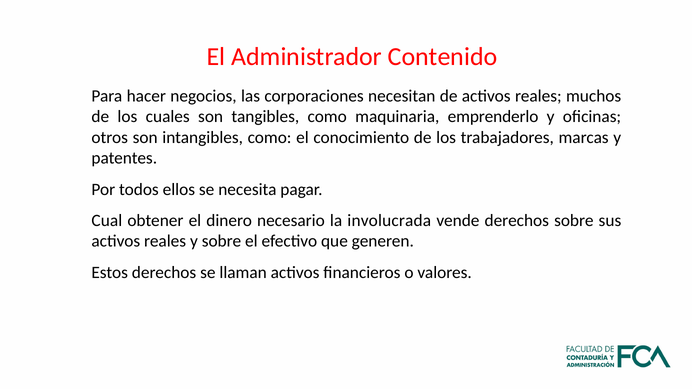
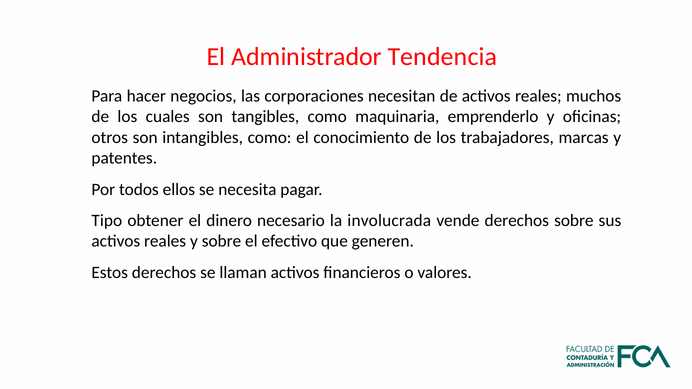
Contenido: Contenido -> Tendencia (442, 56)
Cual: Cual -> Tipo (107, 221)
